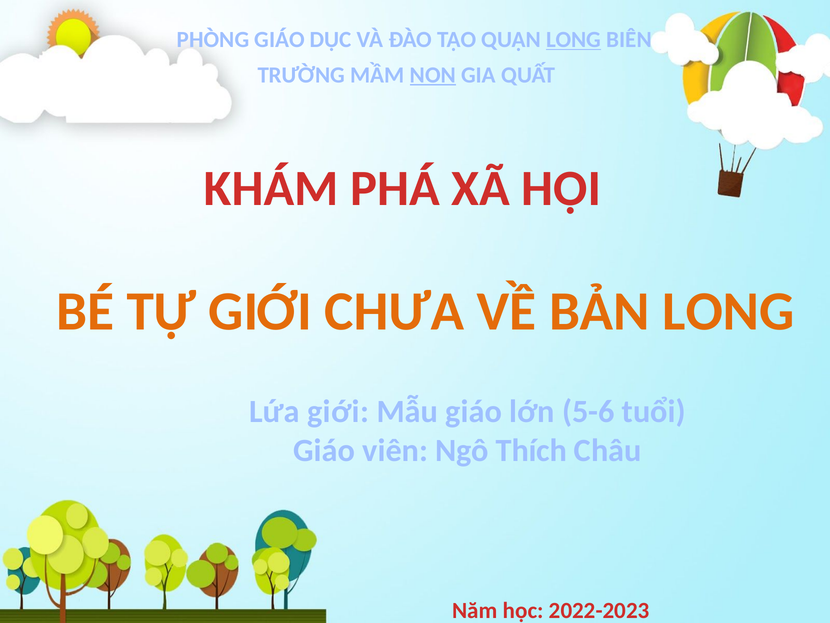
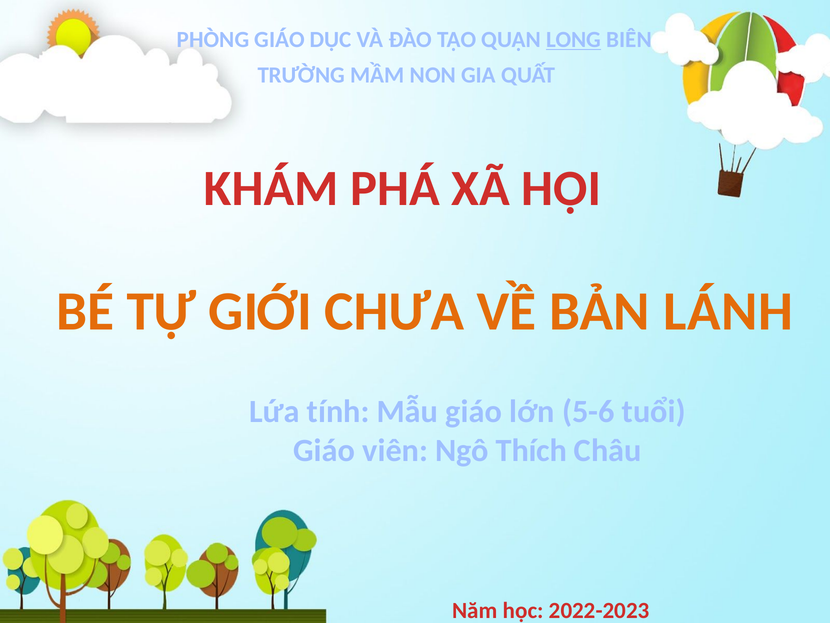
NON underline: present -> none (433, 75)
BẢN LONG: LONG -> LÁNH (728, 311)
Lứa giới: giới -> tính (338, 411)
